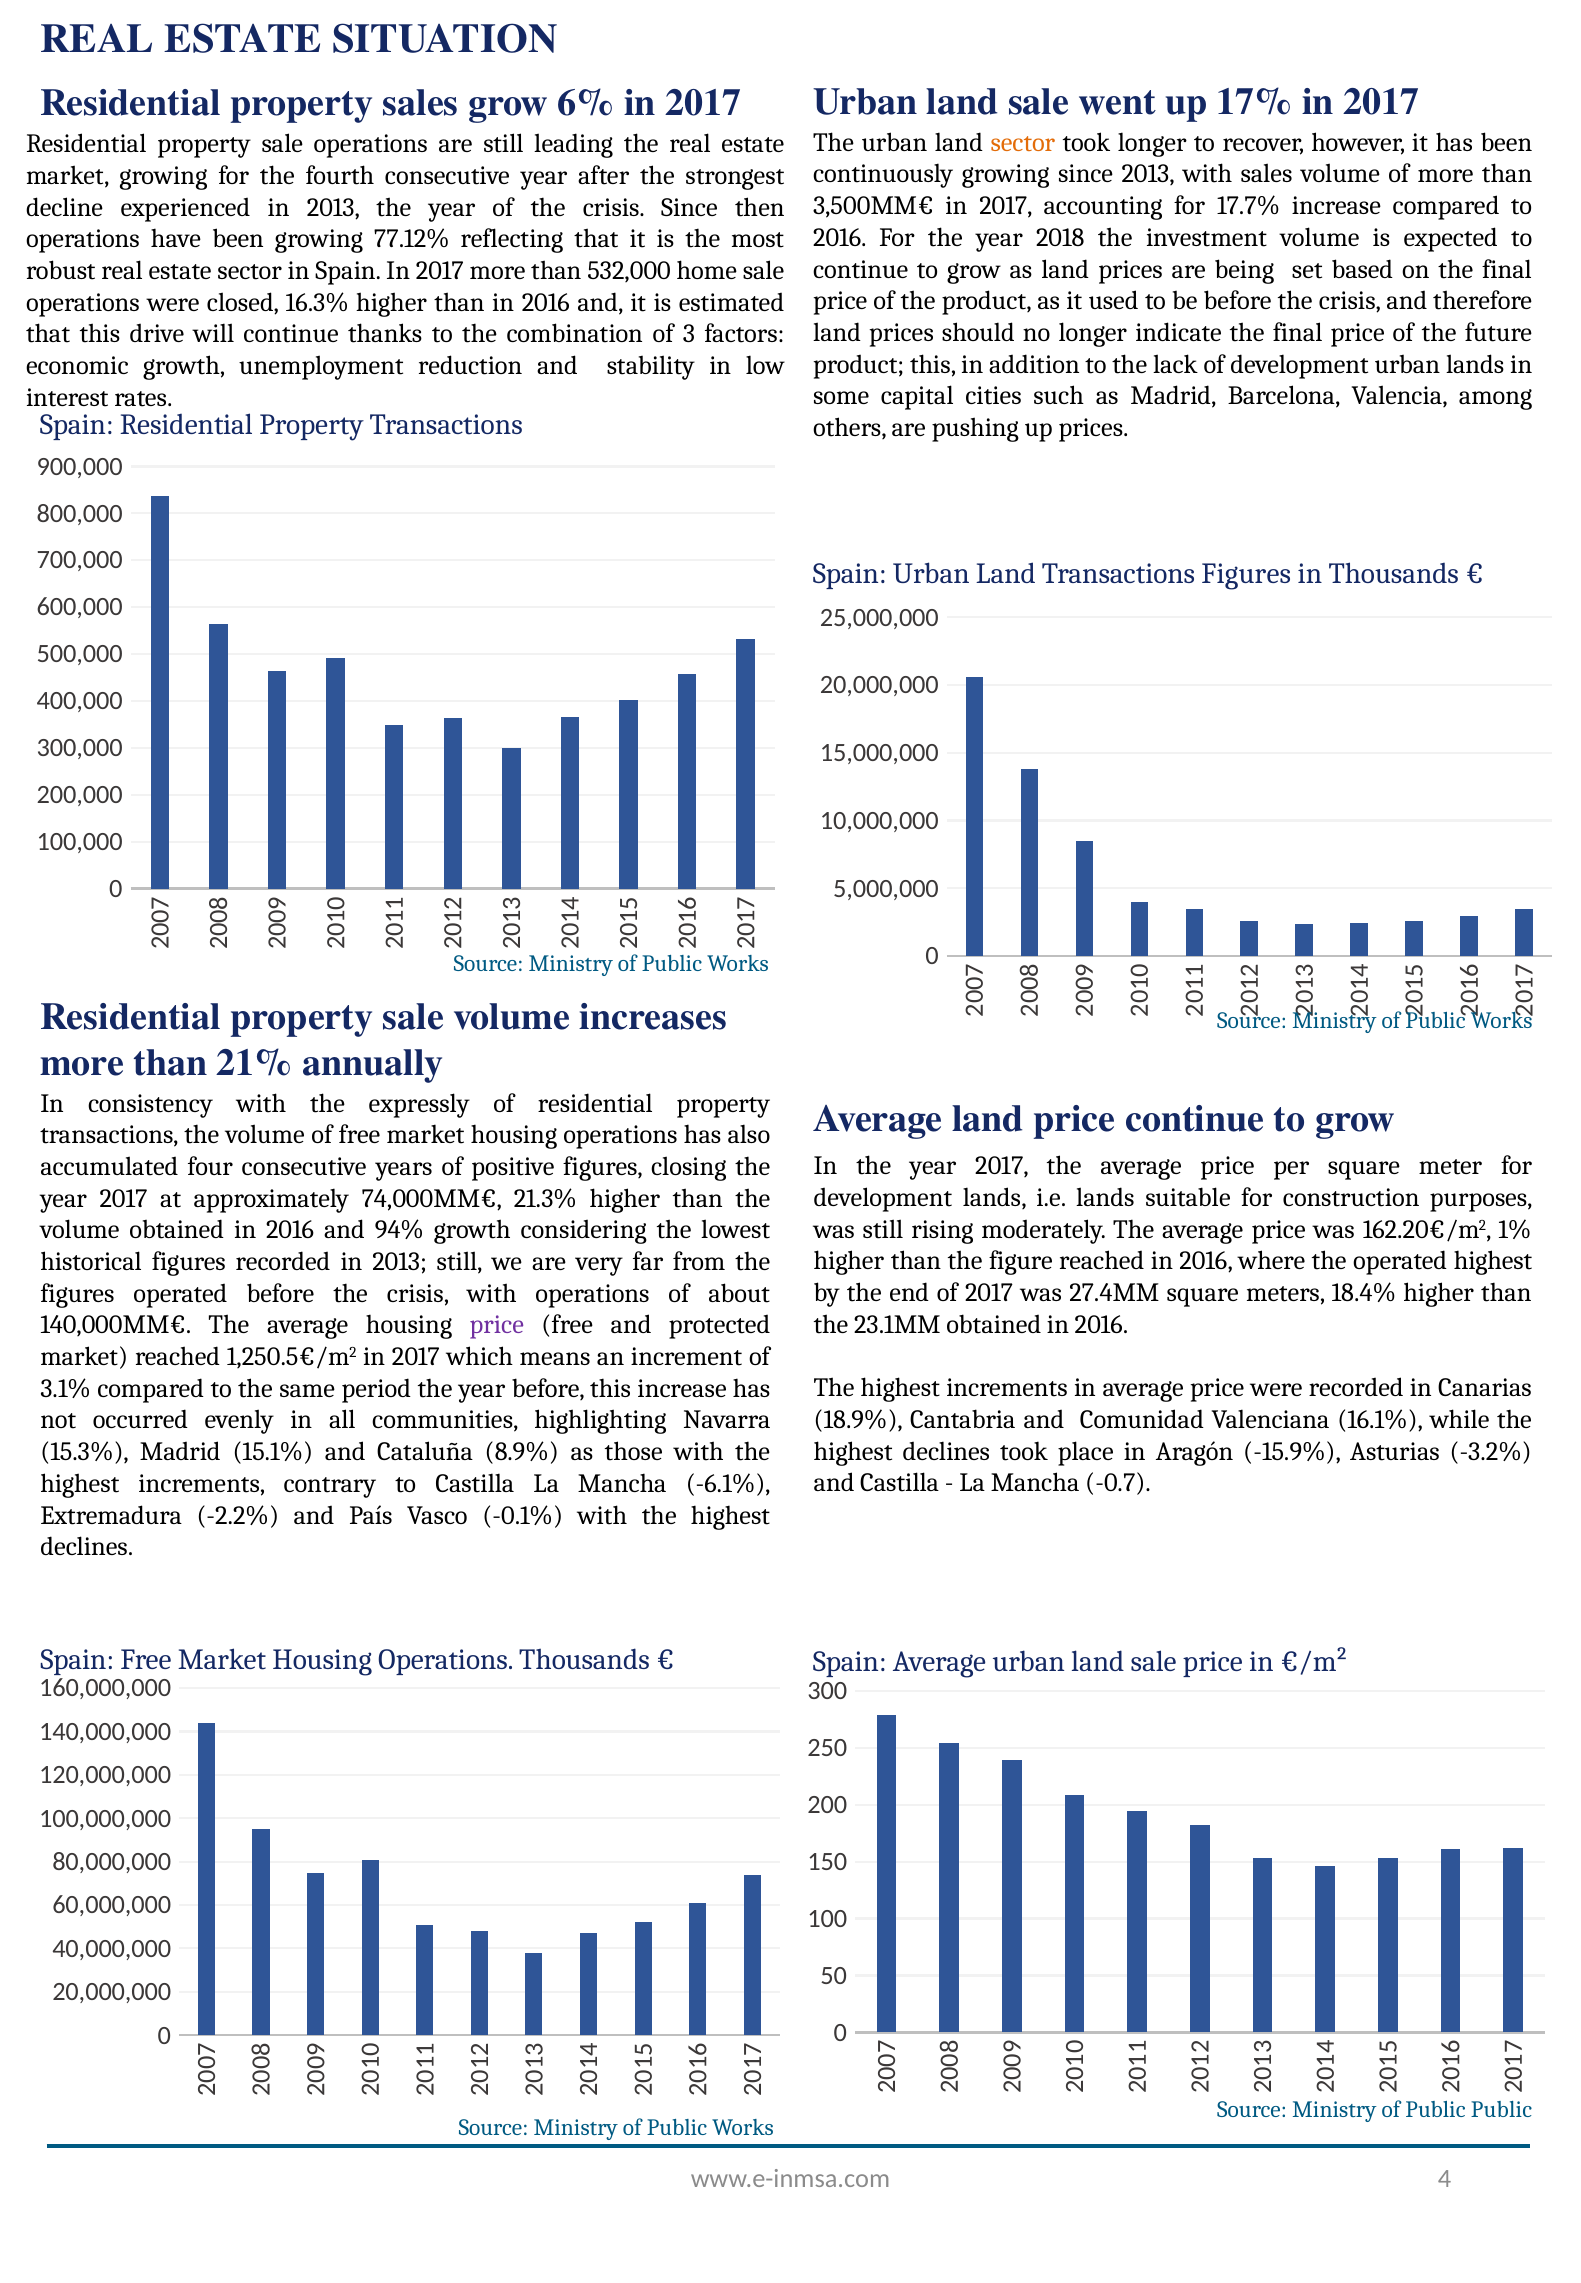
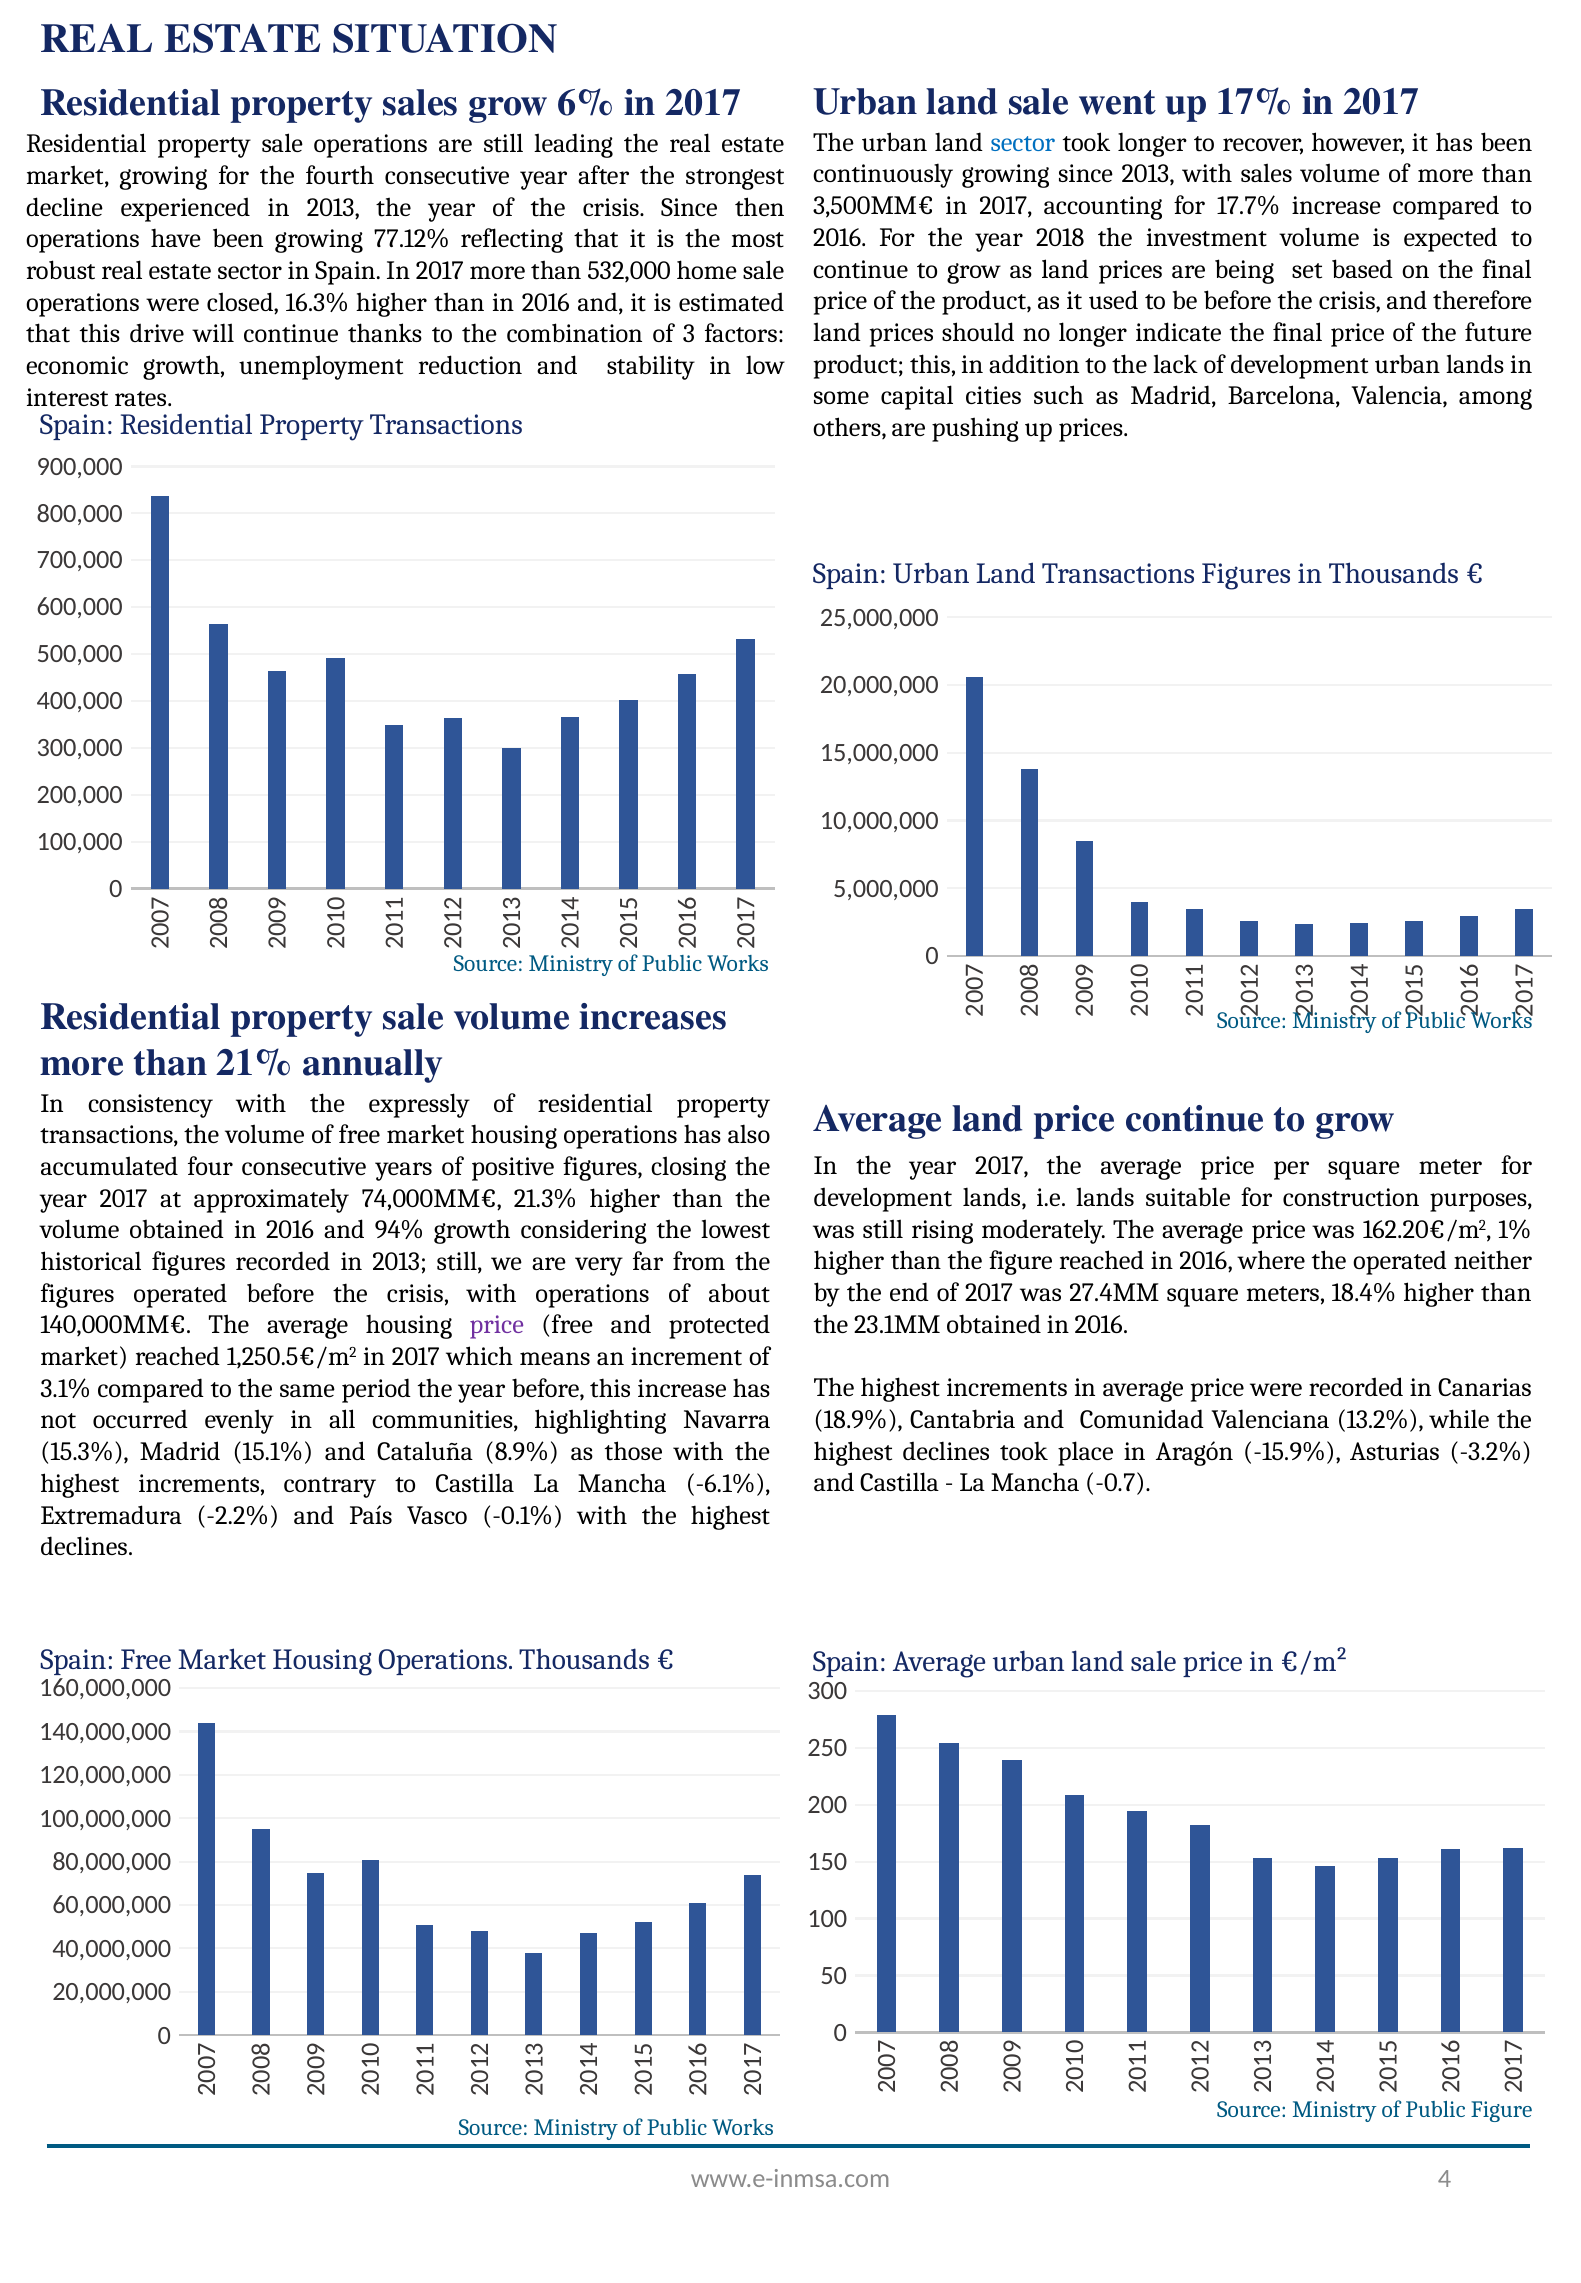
sector colour: orange -> blue (1023, 143)
operated highest: highest -> neither (1493, 1262)
16.1%: 16.1% -> 13.2% (1380, 1420)
Public Public: Public -> Figure (1502, 2110)
